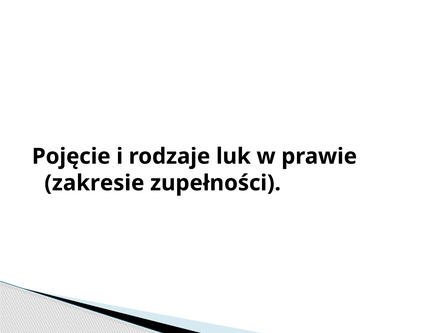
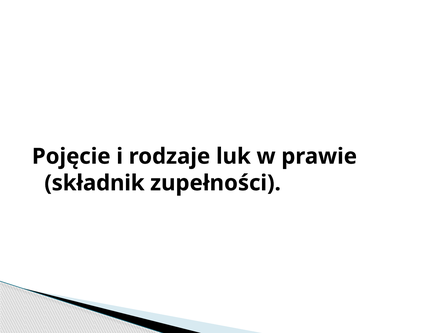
zakresie: zakresie -> składnik (94, 183)
